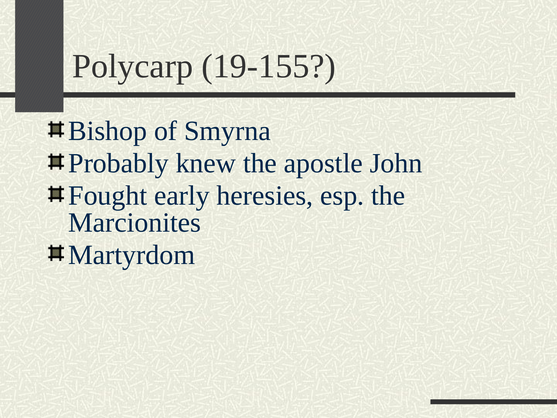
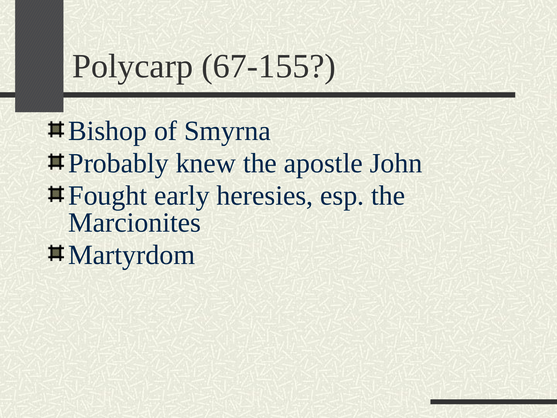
19-155: 19-155 -> 67-155 (269, 66)
